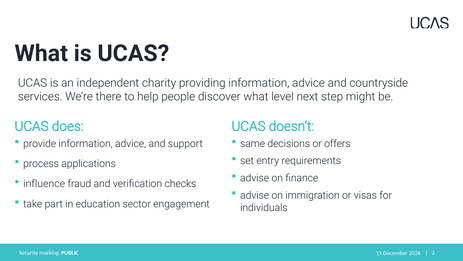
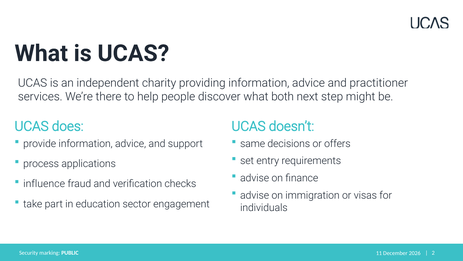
countryside: countryside -> practitioner (379, 83)
level: level -> both (283, 97)
